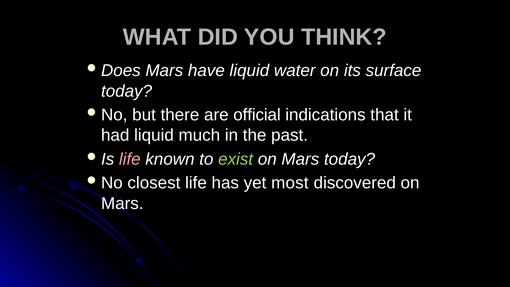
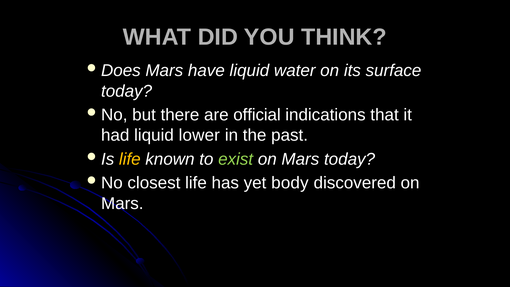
much: much -> lower (199, 135)
life colour: pink -> yellow (130, 159)
most: most -> body (290, 183)
